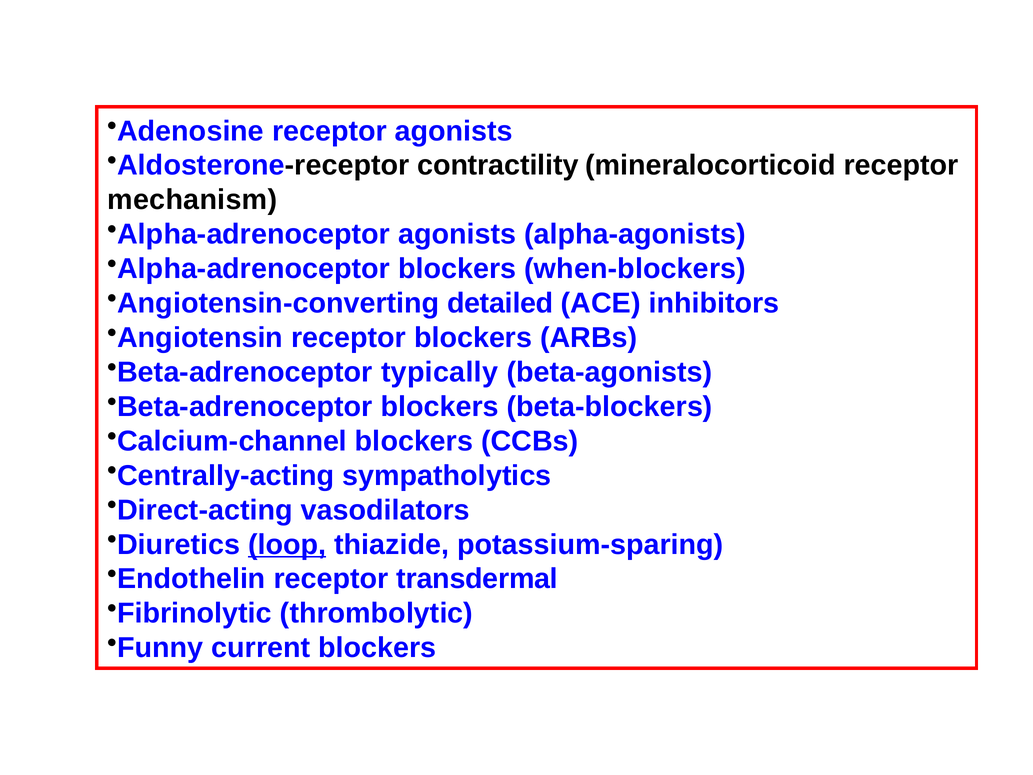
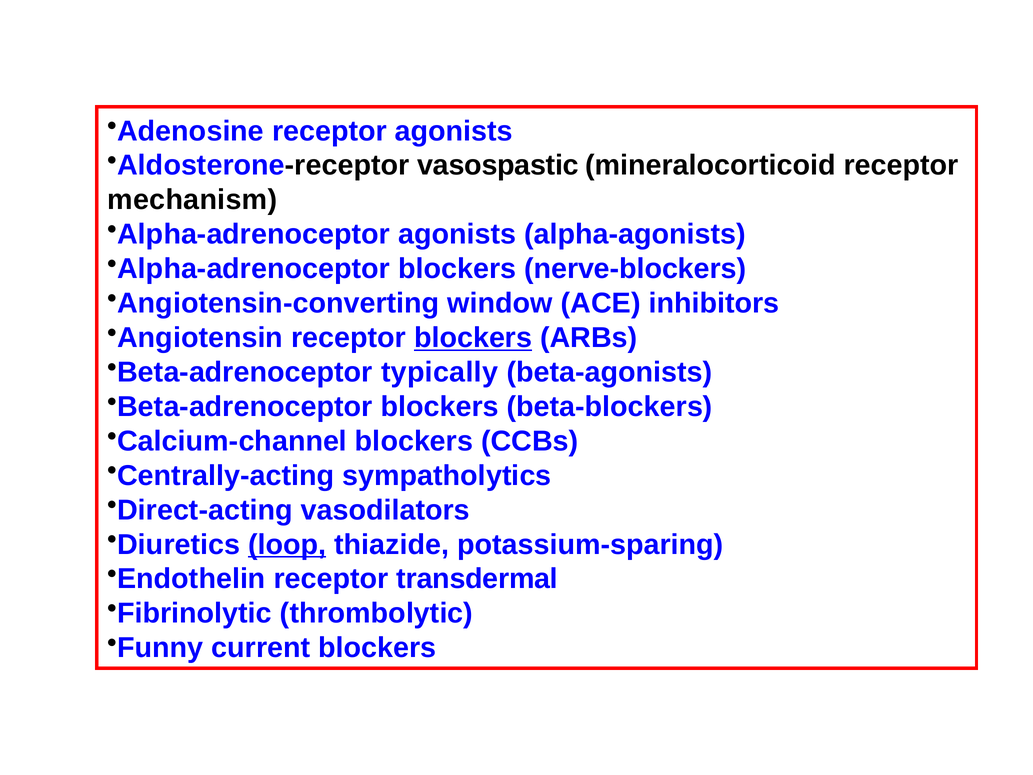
contractility: contractility -> vasospastic (498, 165)
when-blockers: when-blockers -> nerve-blockers (635, 269)
detailed: detailed -> window (500, 303)
blockers underline: none -> present (473, 338)
